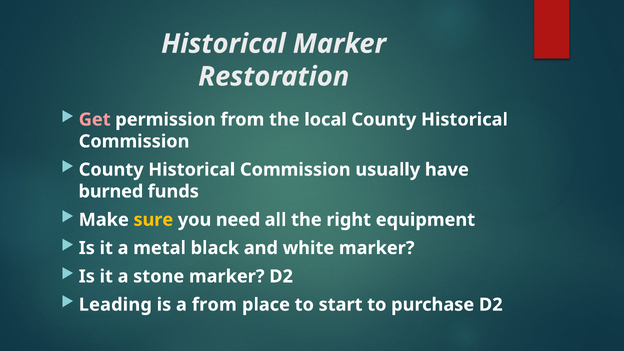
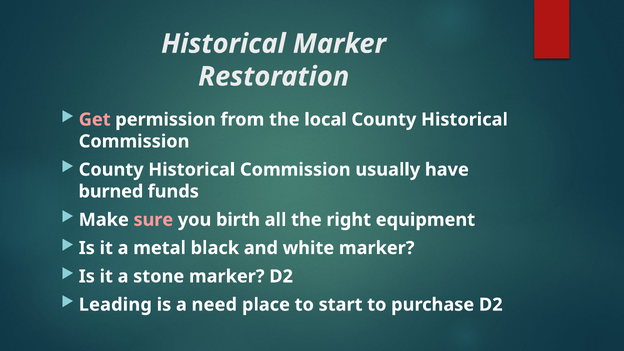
sure colour: yellow -> pink (153, 220)
need: need -> birth (238, 220)
a from: from -> need (214, 305)
